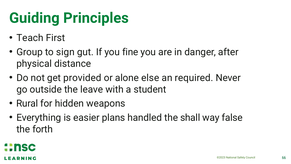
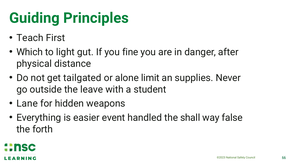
Group: Group -> Which (30, 52)
sign: sign -> light (65, 52)
provided: provided -> tailgated (82, 78)
else: else -> limit (150, 78)
required: required -> supplies (194, 78)
Rural: Rural -> Lane (27, 103)
plans: plans -> event (114, 117)
